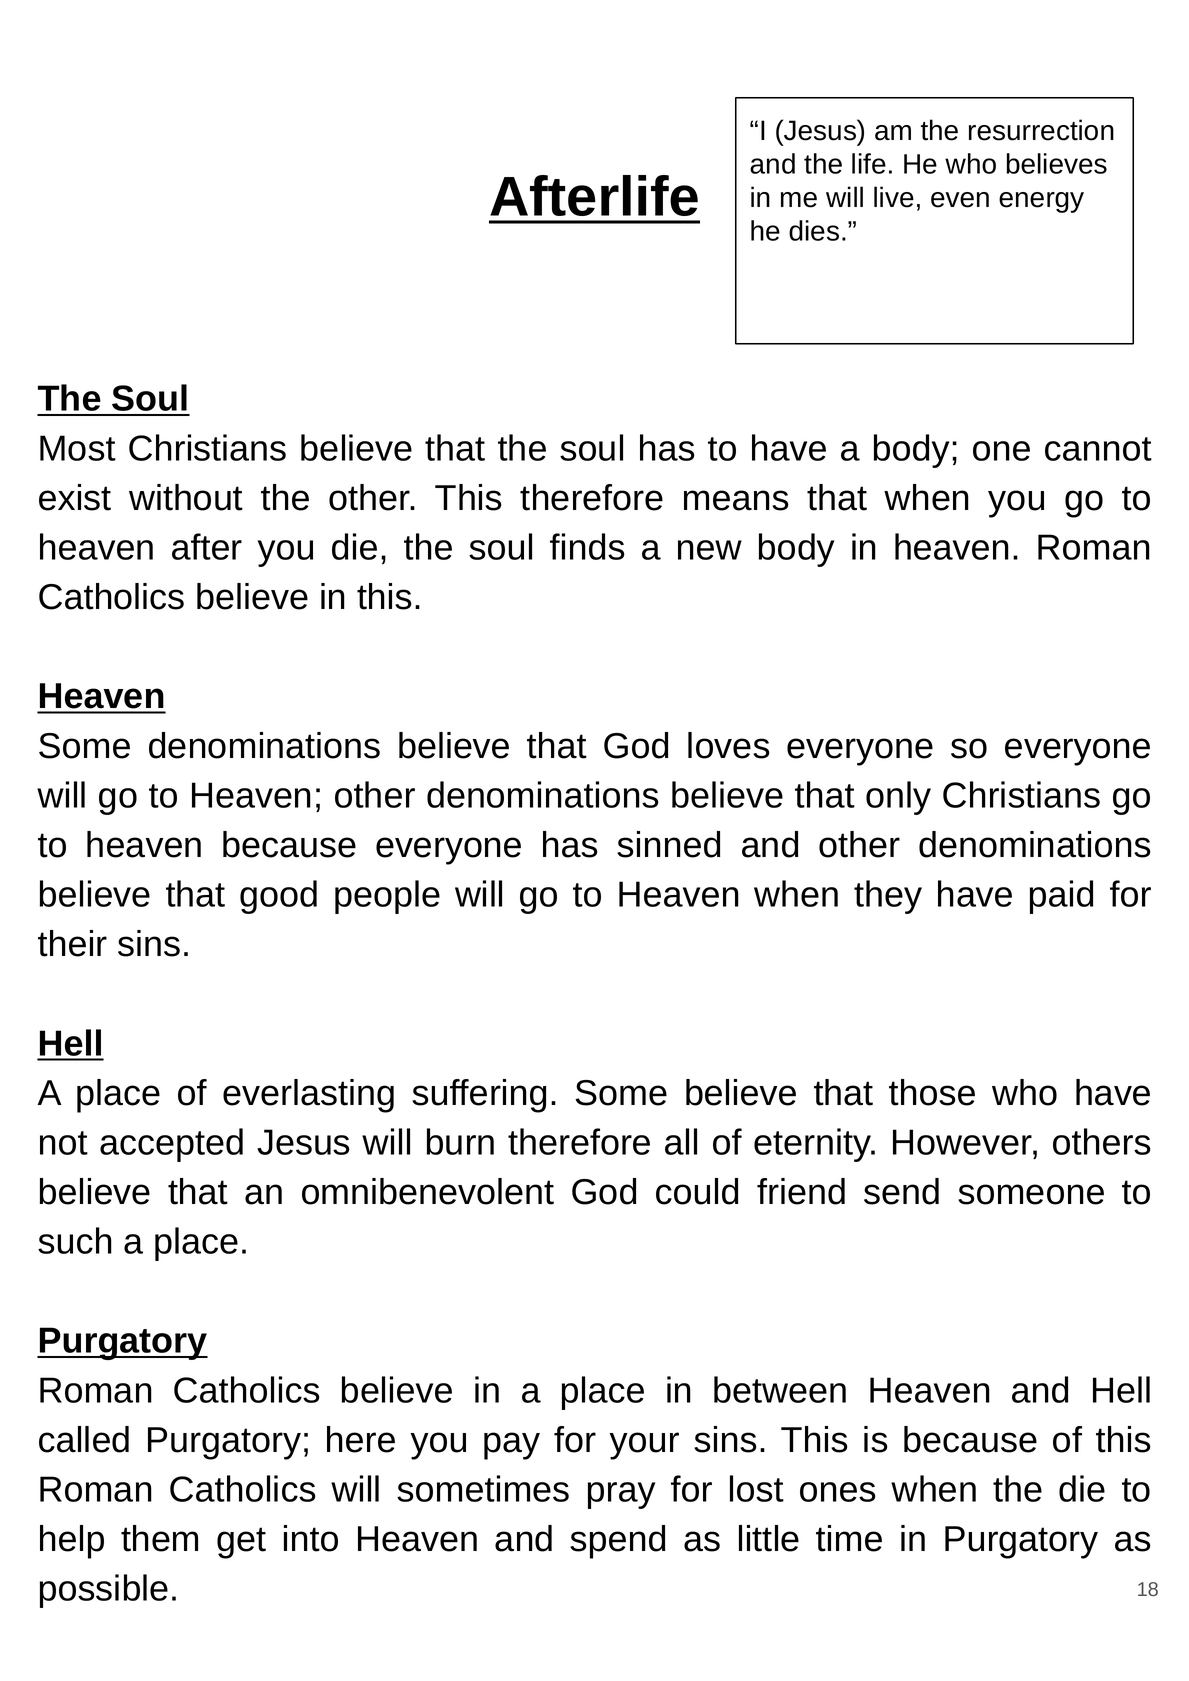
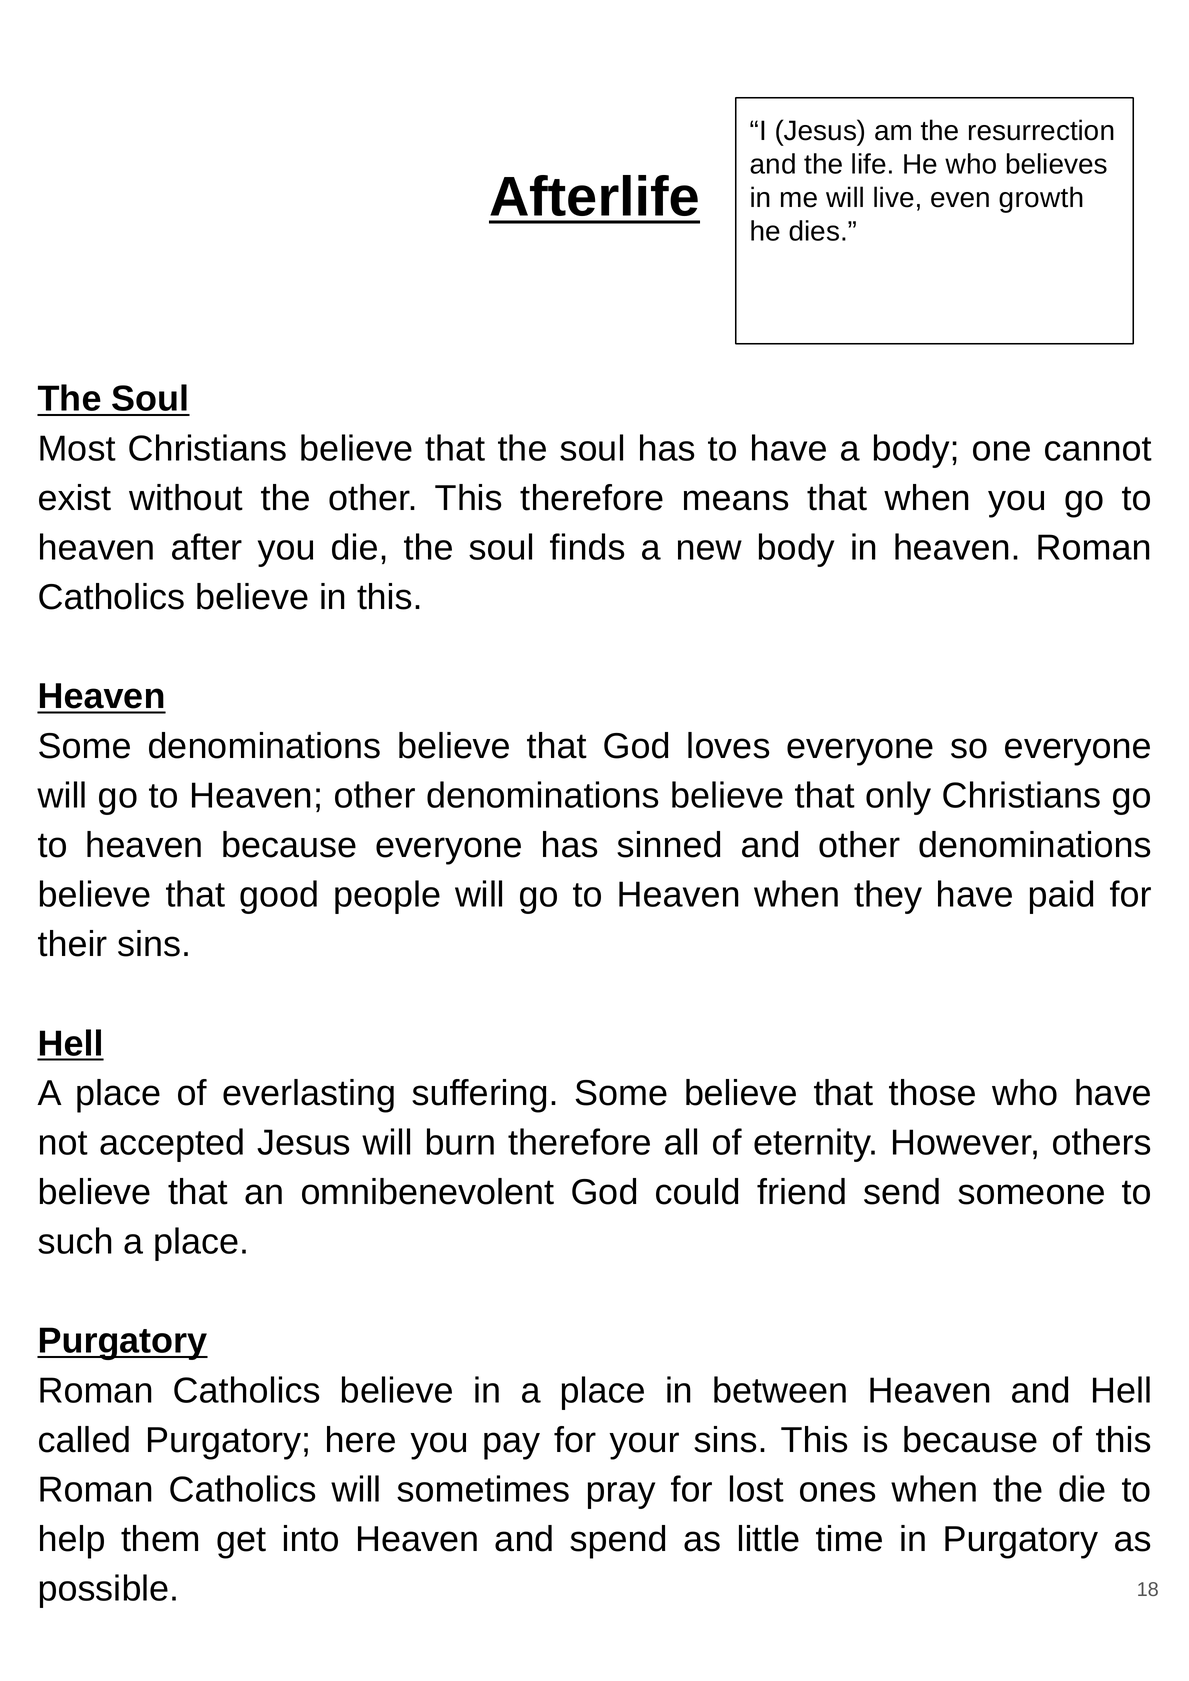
energy: energy -> growth (1042, 198)
